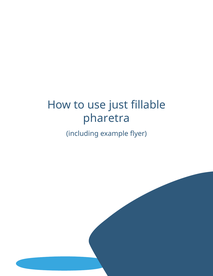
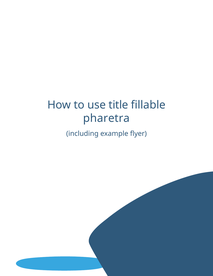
just: just -> title (118, 105)
